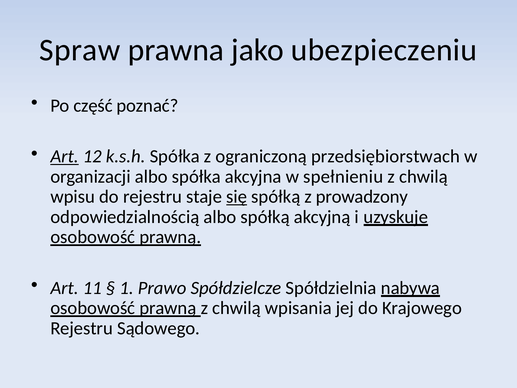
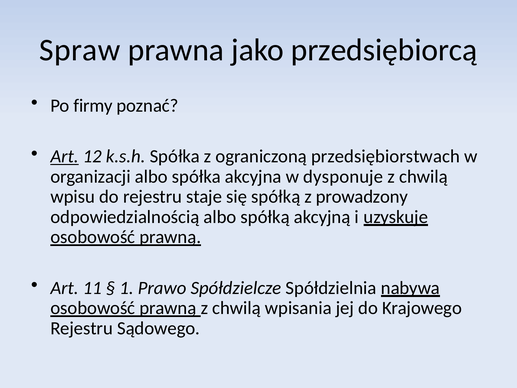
ubezpieczeniu: ubezpieczeniu -> przedsiębiorcą (384, 50)
część: część -> firmy (93, 106)
spełnieniu: spełnieniu -> dysponuje (343, 177)
się underline: present -> none (237, 197)
